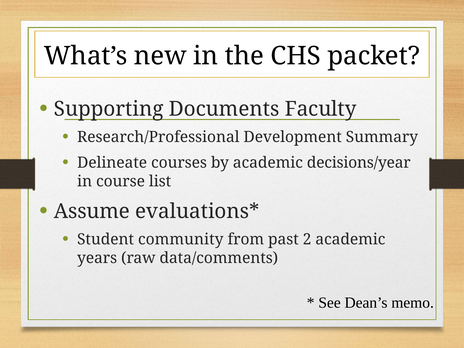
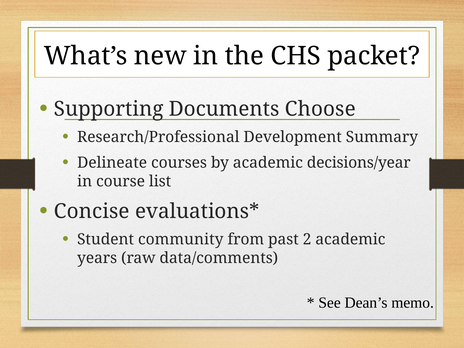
Faculty: Faculty -> Choose (320, 109)
Assume: Assume -> Concise (92, 211)
